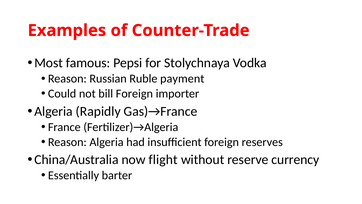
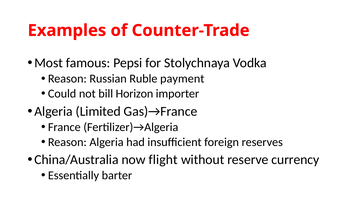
bill Foreign: Foreign -> Horizon (134, 93)
Rapidly: Rapidly -> Limited (98, 111)
